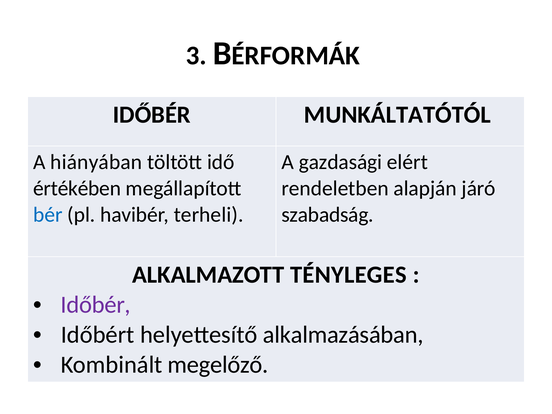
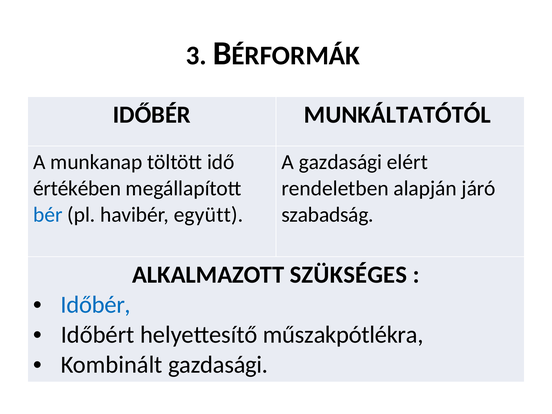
hiányában: hiányában -> munkanap (96, 162)
terheli: terheli -> együtt (208, 215)
TÉNYLEGES: TÉNYLEGES -> SZÜKSÉGES (348, 275)
Időbér colour: purple -> blue (96, 305)
alkalmazásában: alkalmazásában -> műszakpótlékra (343, 335)
Kombinált megelőző: megelőző -> gazdasági (218, 365)
